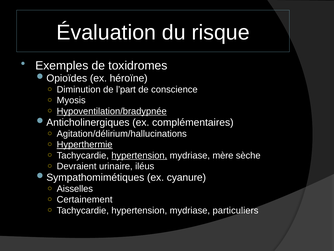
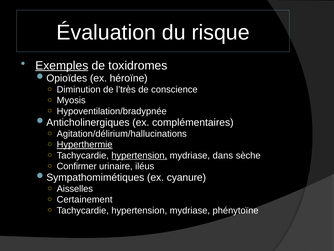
Exemples underline: none -> present (62, 65)
l’part: l’part -> l’très (126, 89)
Hypoventilation/bradypnée underline: present -> none (112, 111)
mère: mère -> dans (223, 155)
Devraient: Devraient -> Confirmer (77, 166)
particuliers: particuliers -> phénytoïne (236, 210)
